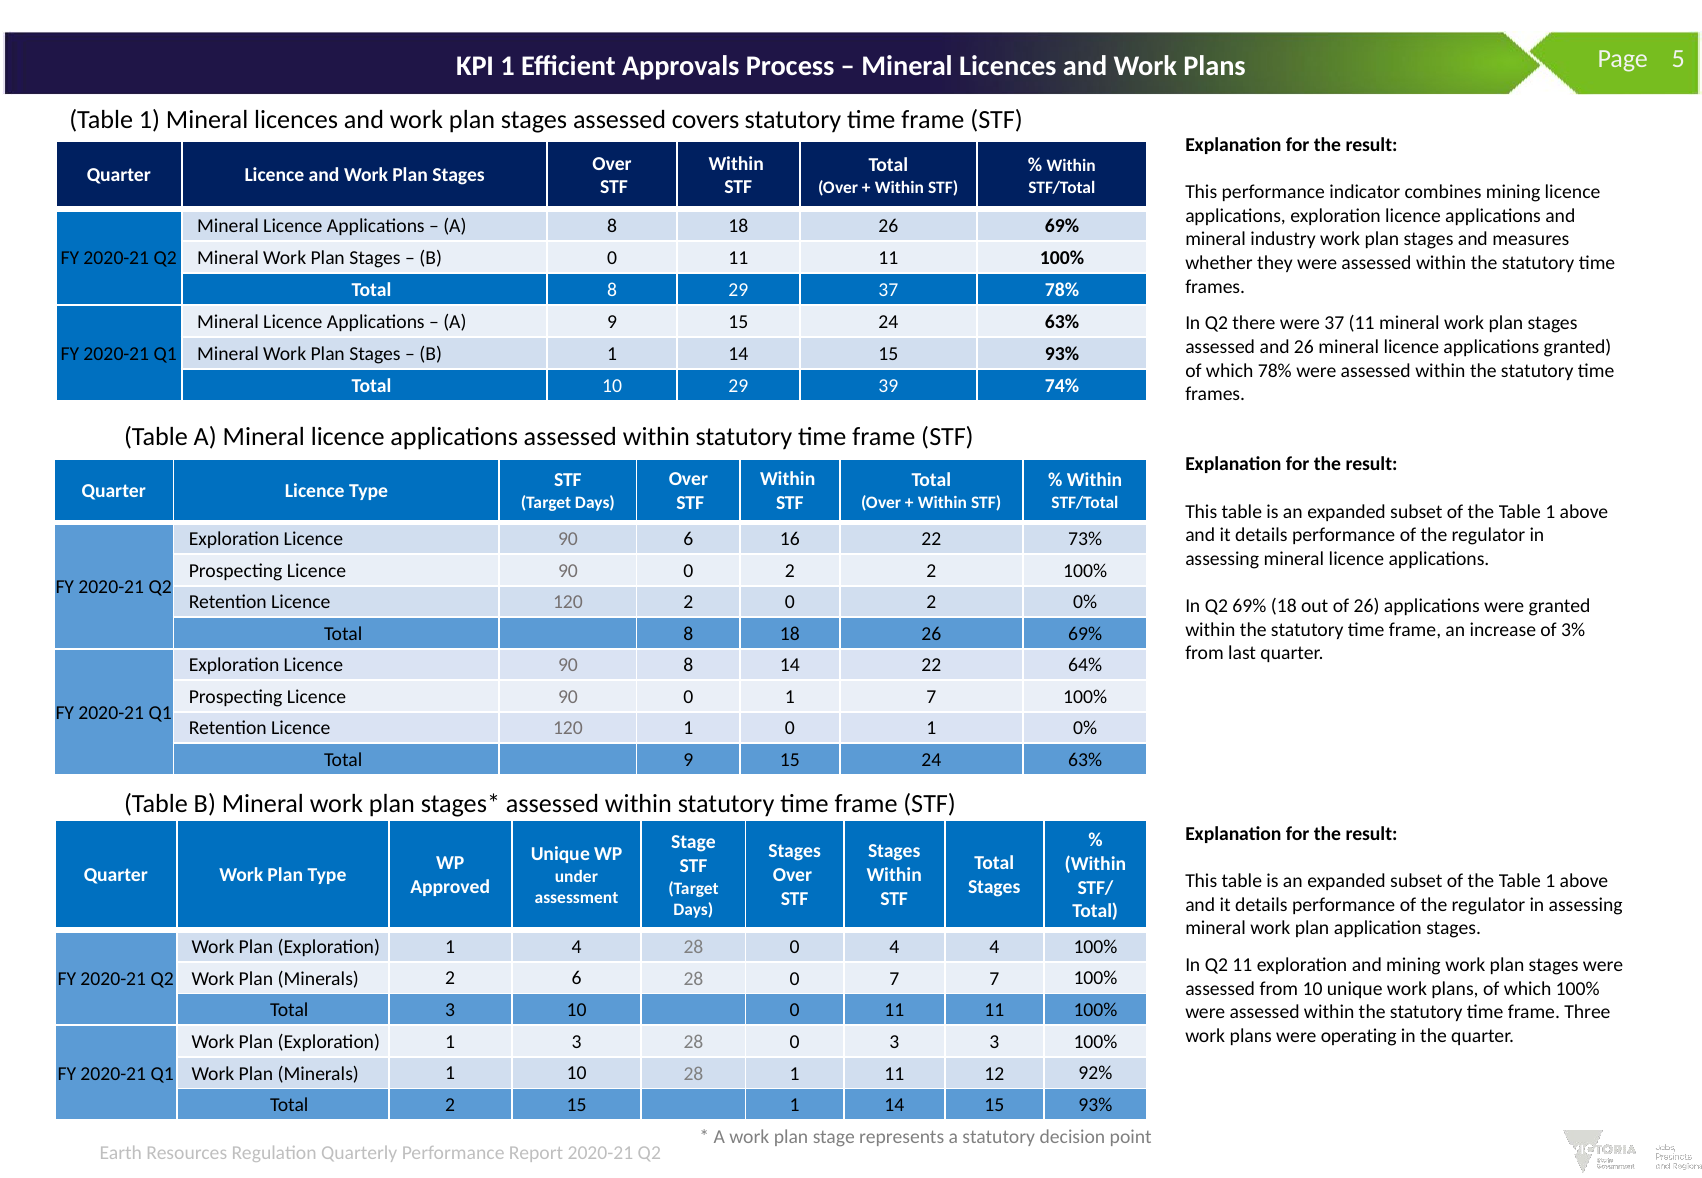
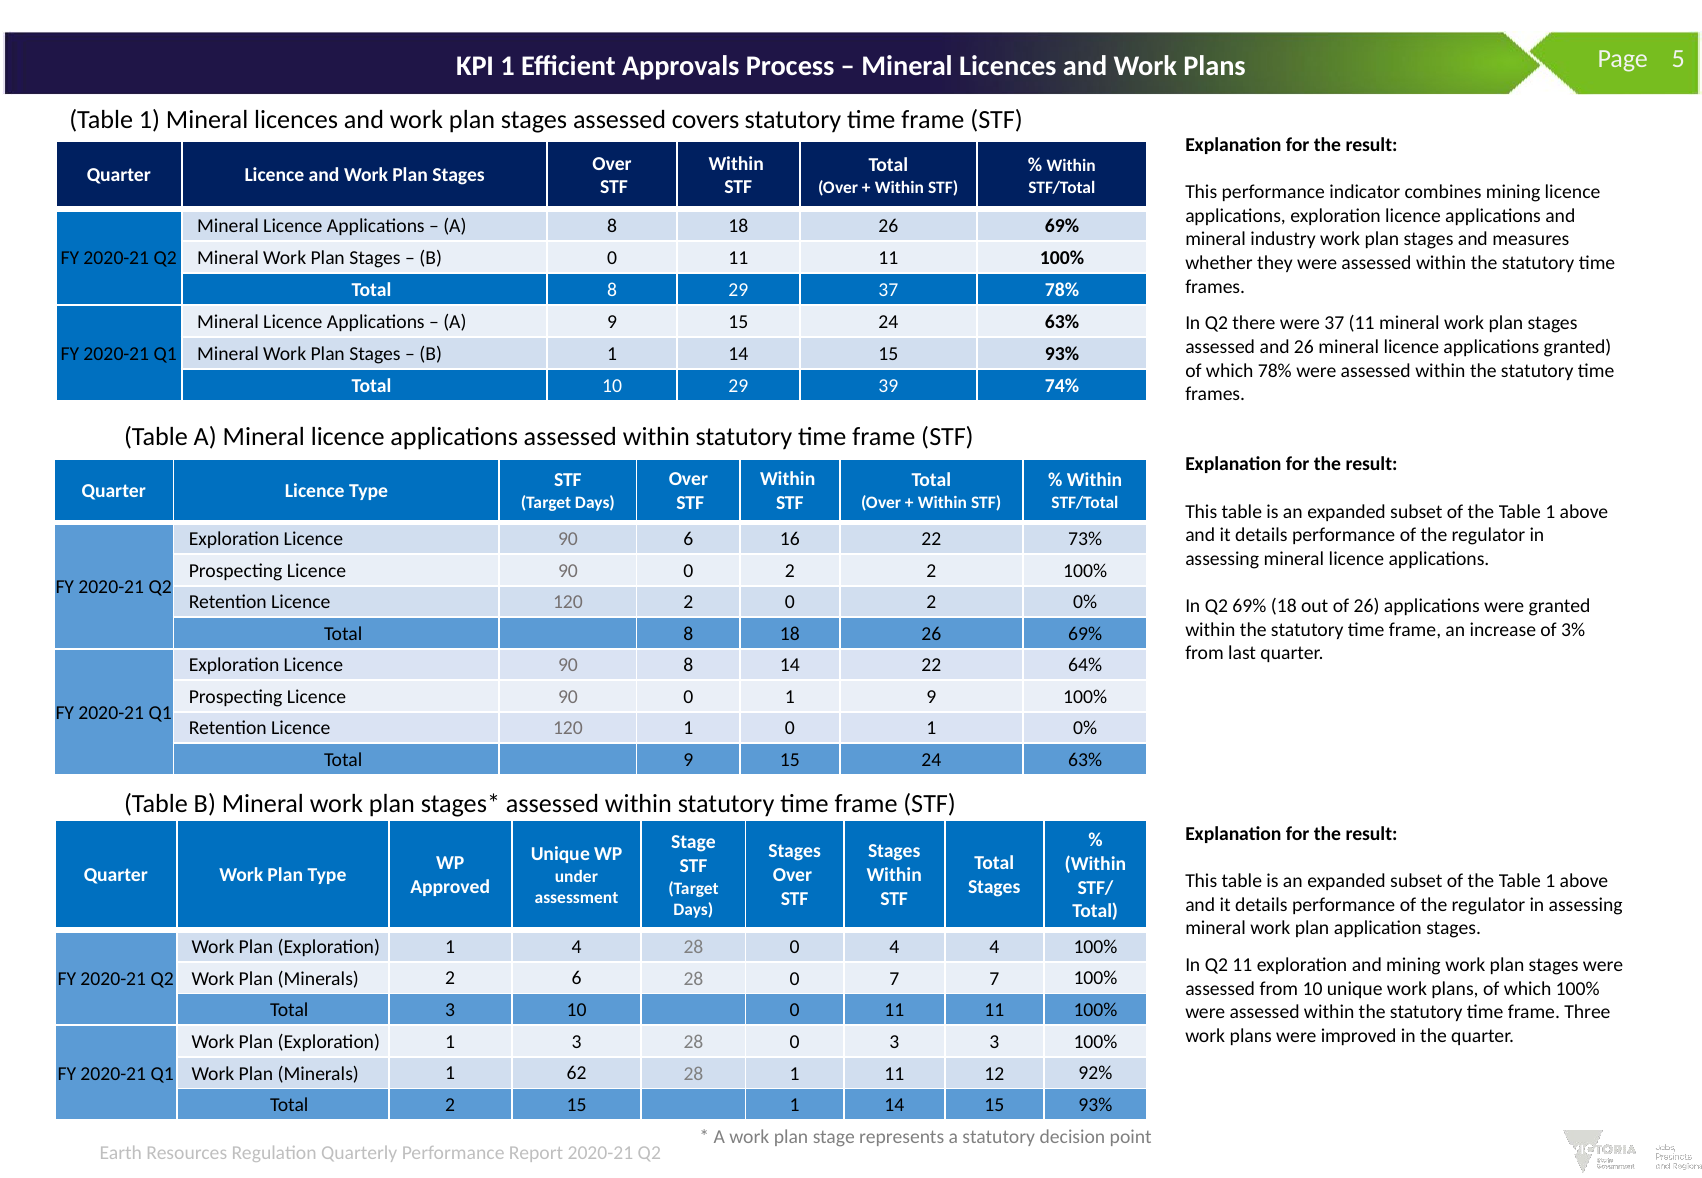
1 7: 7 -> 9 (931, 697)
operating: operating -> improved (1359, 1036)
1 10: 10 -> 62 (577, 1074)
